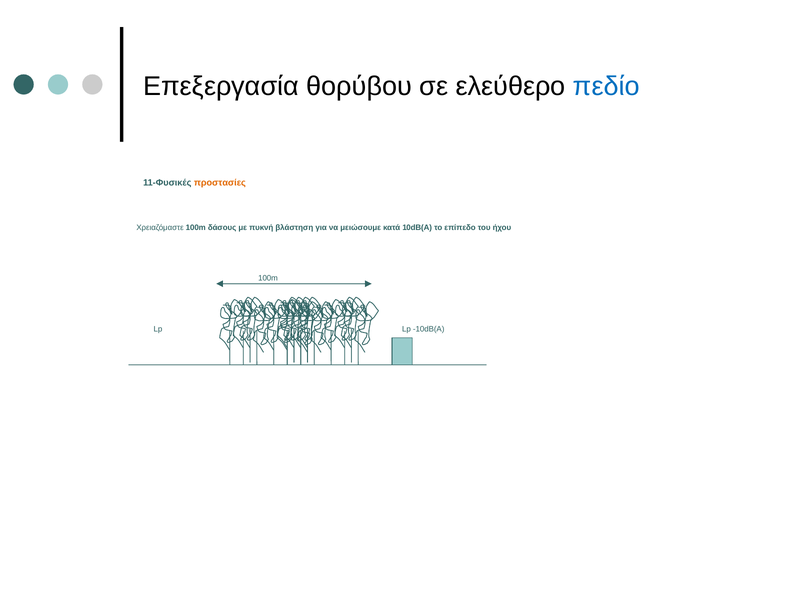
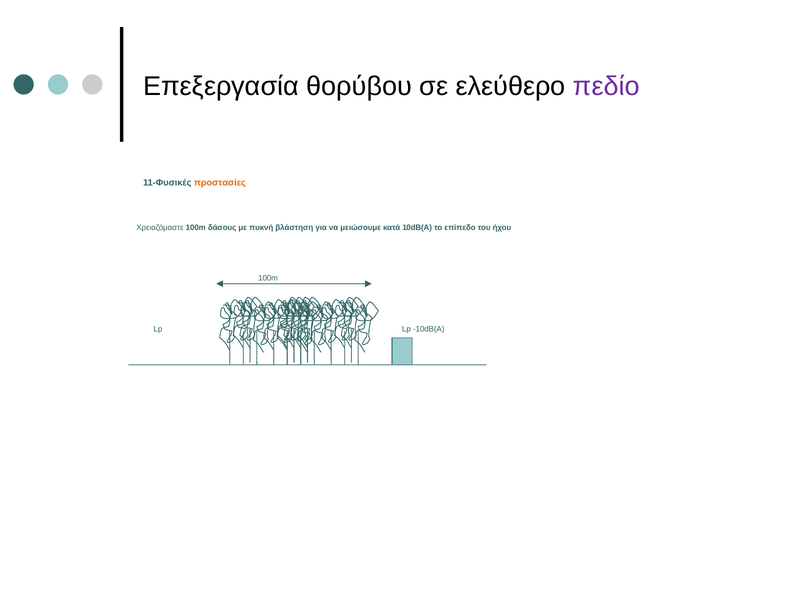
πεδίο colour: blue -> purple (606, 86)
